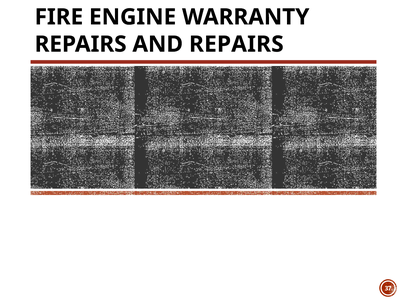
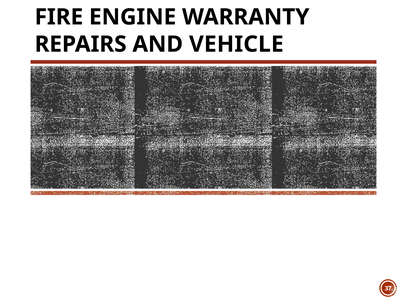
AND REPAIRS: REPAIRS -> VEHICLE (236, 44)
